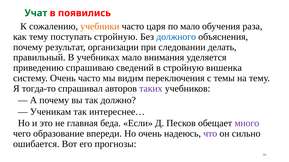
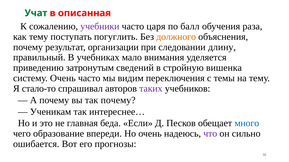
появились: появились -> описанная (84, 13)
учебники colour: orange -> purple (100, 26)
по мало: мало -> балл (190, 26)
поступать стройную: стройную -> погуглить (116, 37)
должного colour: blue -> orange (176, 37)
делать: делать -> длину (222, 47)
спрашиваю: спрашиваю -> затронутым (90, 68)
тогда-то: тогда-то -> стало-то (39, 89)
так должно: должно -> почему (118, 100)
много colour: purple -> blue (247, 124)
